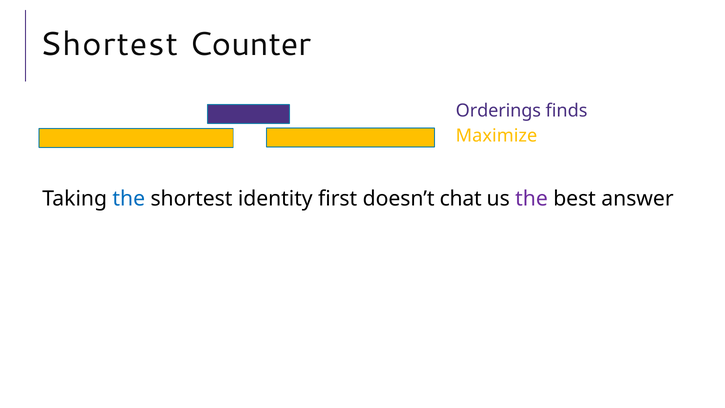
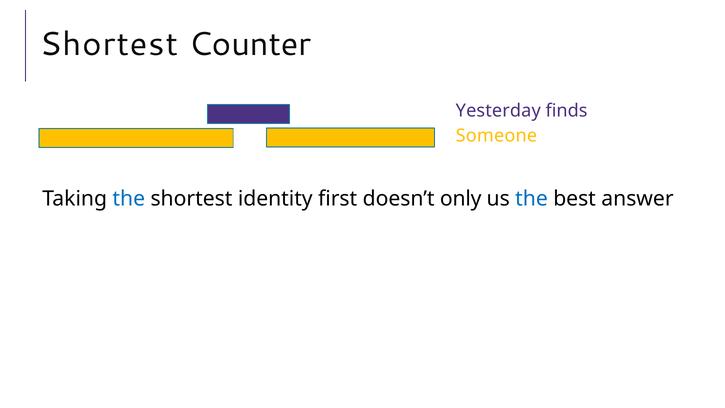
Orderings: Orderings -> Yesterday (498, 111)
Maximize: Maximize -> Someone (496, 136)
chat: chat -> only (461, 199)
the colour: purple -> blue (532, 199)
